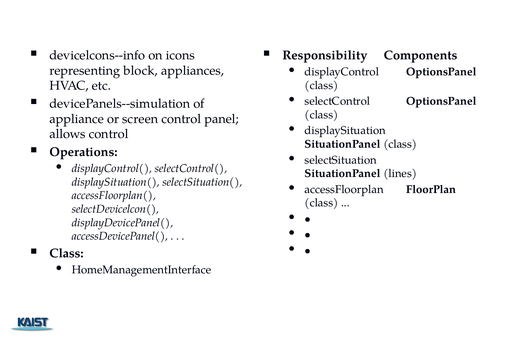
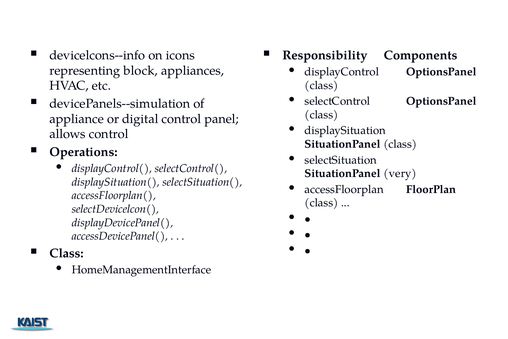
screen: screen -> digital (140, 119)
lines: lines -> very (400, 173)
